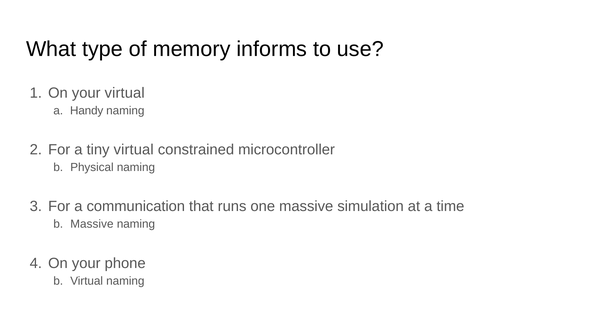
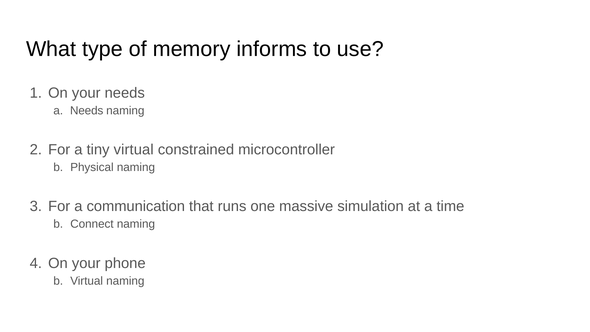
your virtual: virtual -> needs (125, 93)
a Handy: Handy -> Needs (87, 111)
Massive: Massive -> Connect (92, 224)
